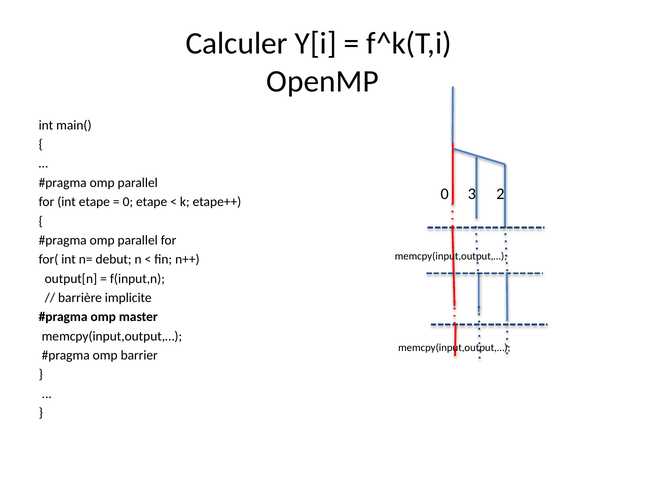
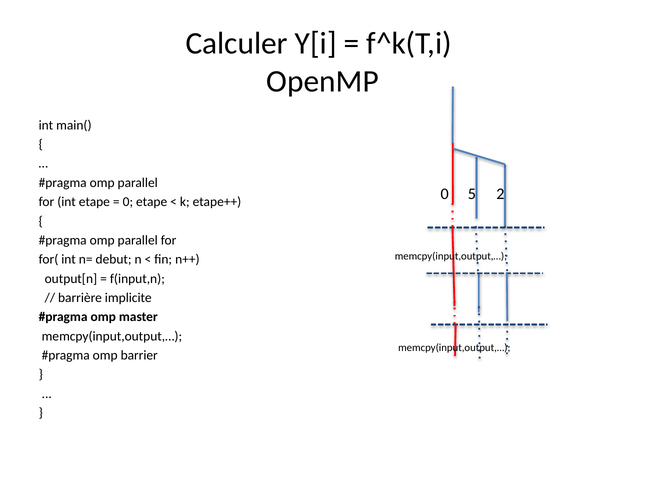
3: 3 -> 5 (472, 194)
